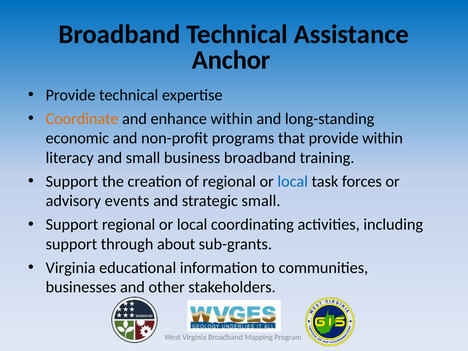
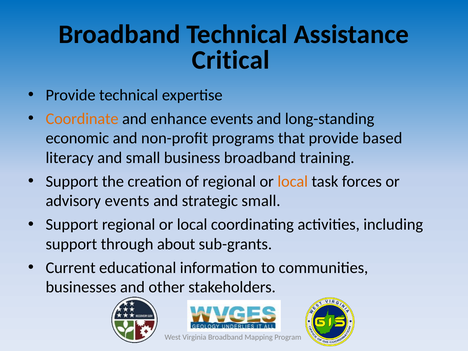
Anchor: Anchor -> Critical (231, 60)
enhance within: within -> events (232, 119)
provide within: within -> based (382, 138)
local colour: blue -> orange (293, 181)
Virginia: Virginia -> Current (71, 268)
